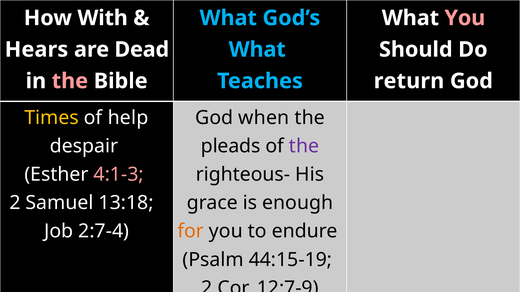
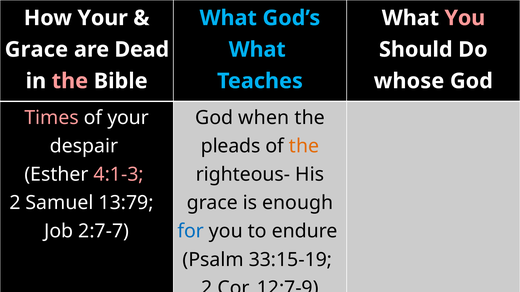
How With: With -> Your (103, 18)
Hears: Hears -> Grace (36, 50)
return: return -> whose (409, 81)
Times colour: yellow -> pink (52, 118)
of help: help -> your (128, 118)
the colour: purple -> orange (304, 146)
13:18: 13:18 -> 13:79 (126, 203)
2:7-4: 2:7-4 -> 2:7-7 (104, 232)
for colour: orange -> blue (191, 232)
44:15-19: 44:15-19 -> 33:15-19 (290, 260)
